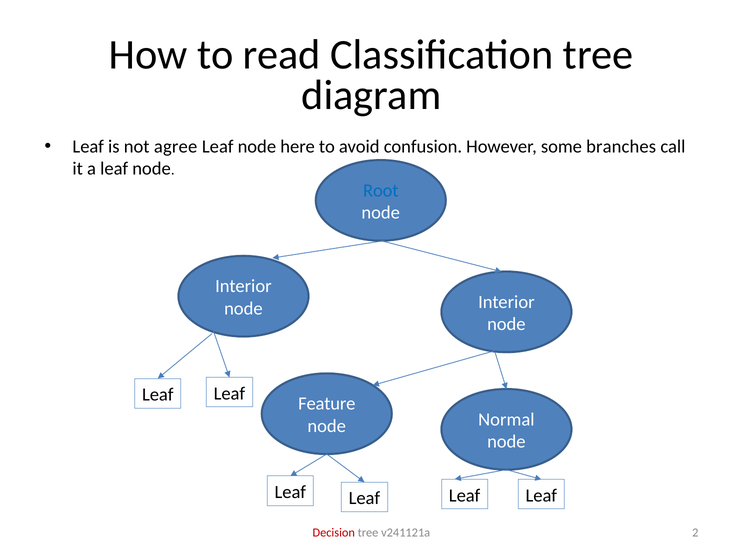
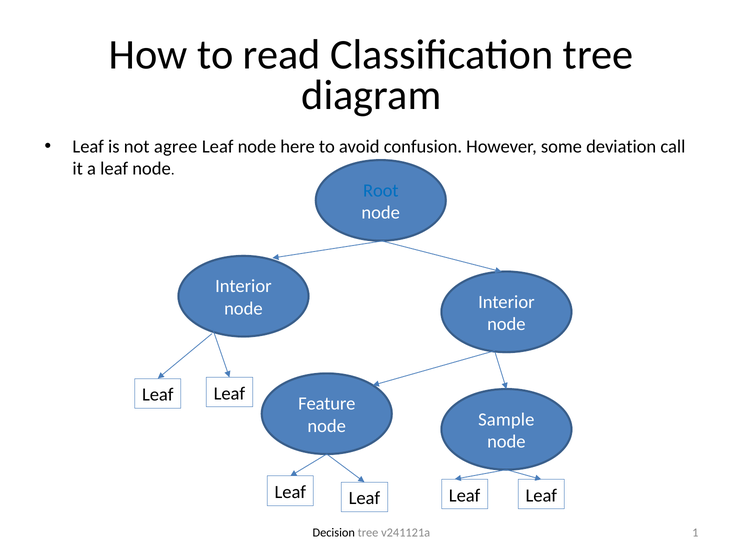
branches: branches -> deviation (621, 146)
Normal: Normal -> Sample (506, 419)
Decision colour: red -> black (334, 532)
2: 2 -> 1 (695, 532)
